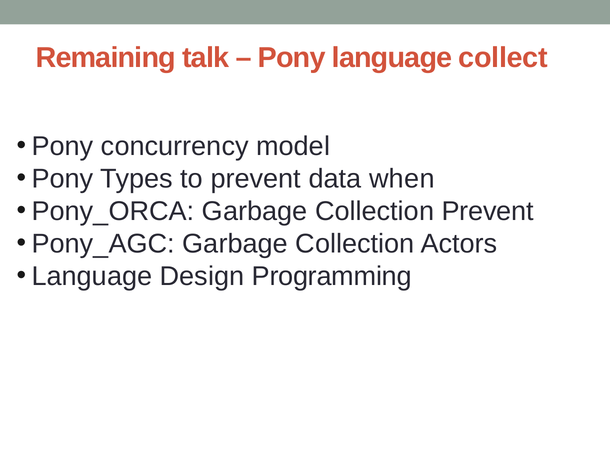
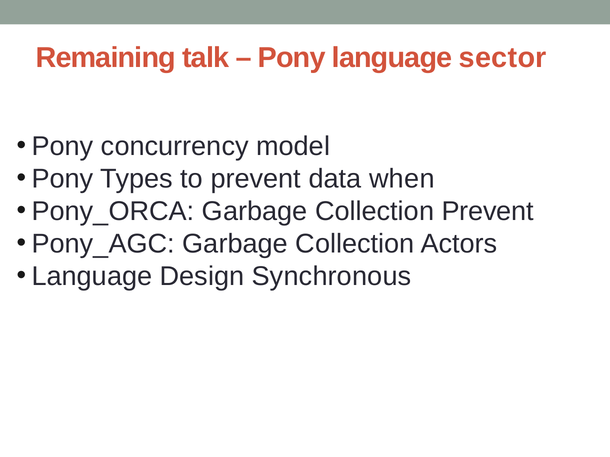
collect: collect -> sector (503, 58)
Programming: Programming -> Synchronous (332, 277)
